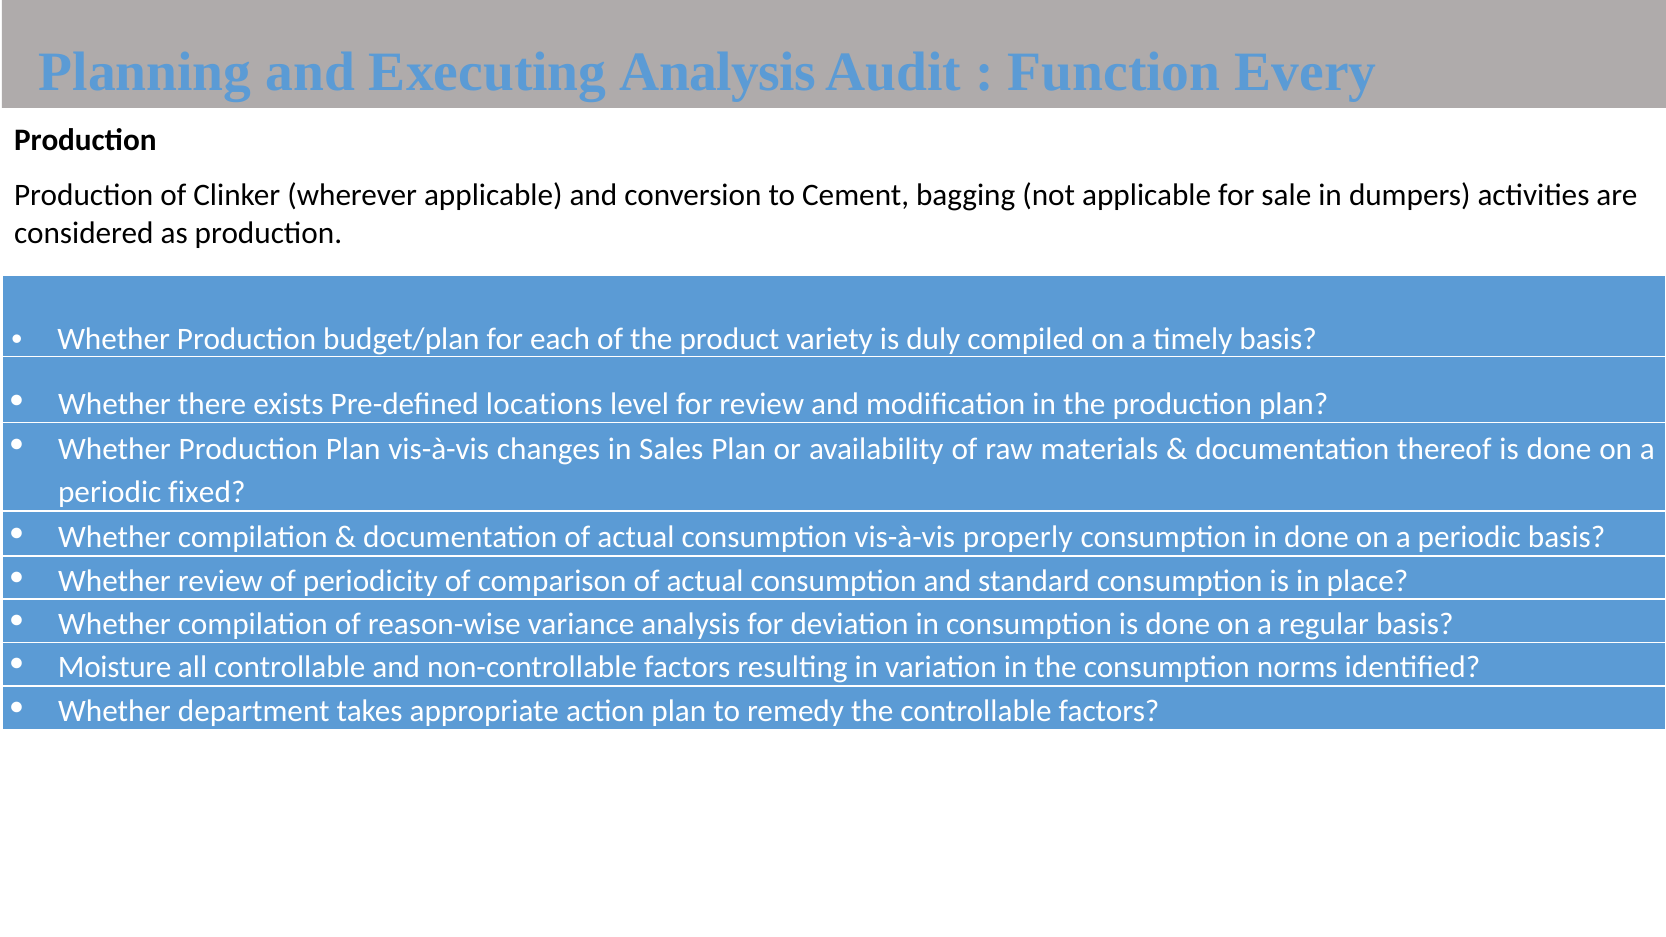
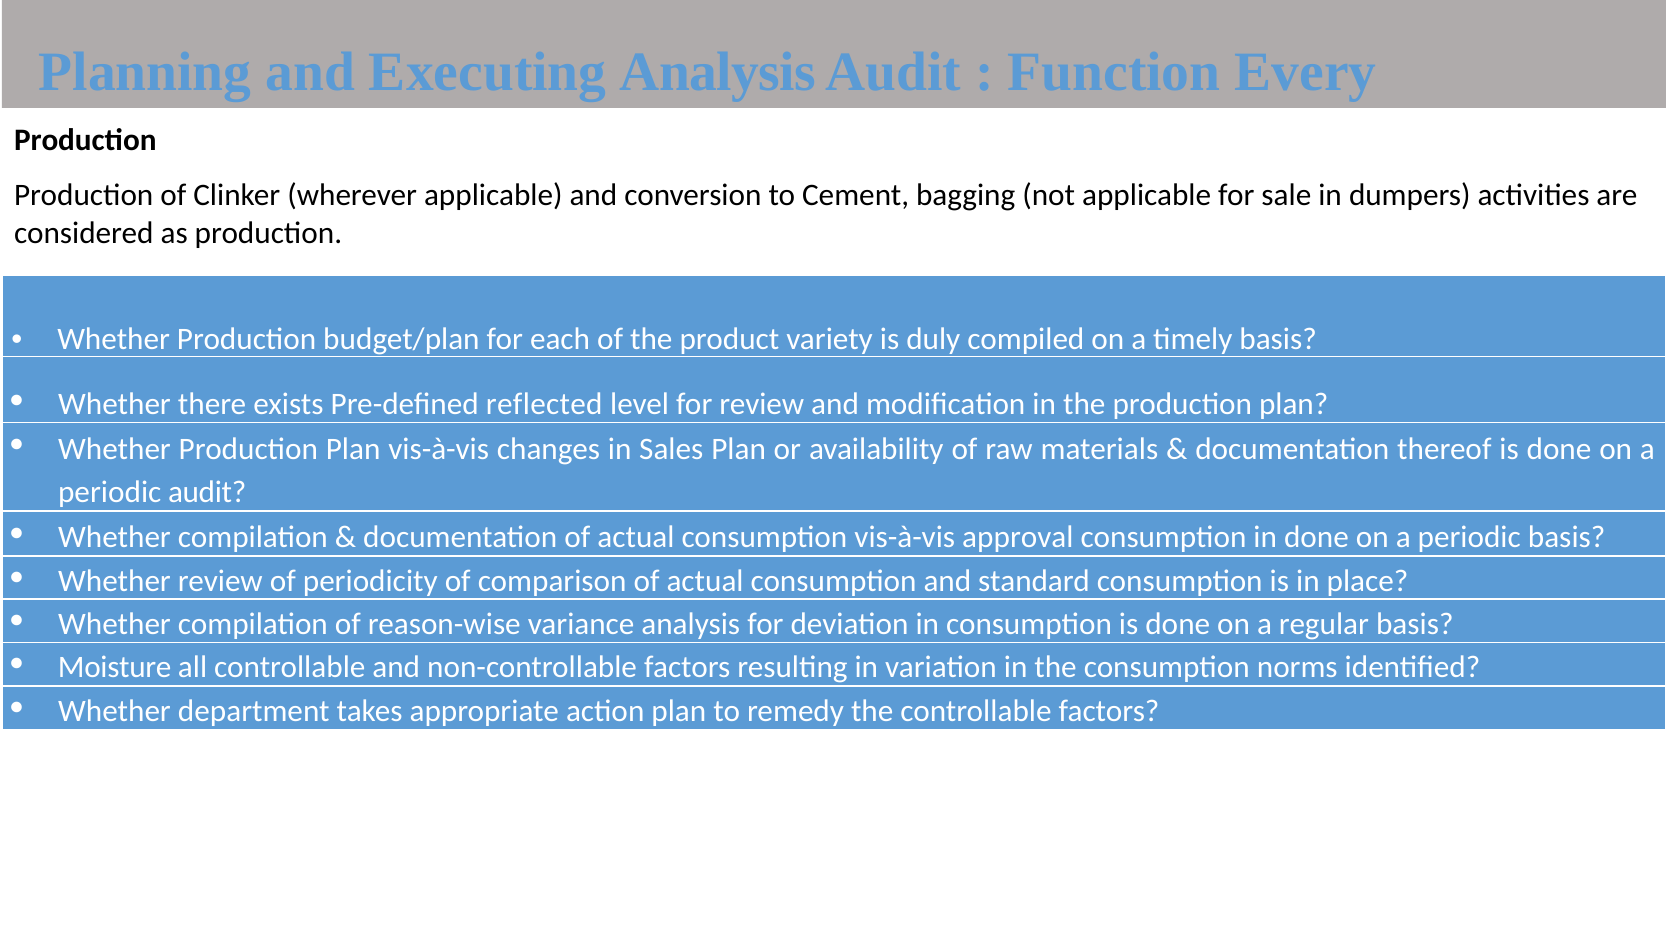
locations: locations -> reflected (544, 404)
periodic fixed: fixed -> audit (207, 493)
properly: properly -> approval (1018, 537)
